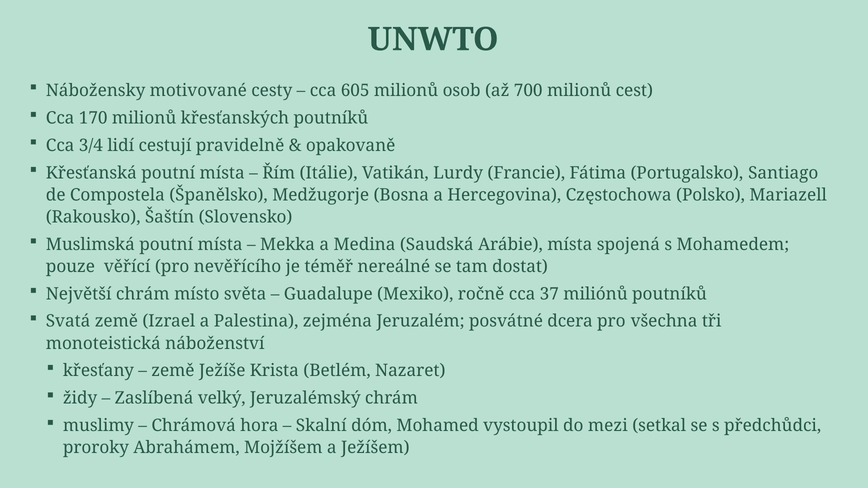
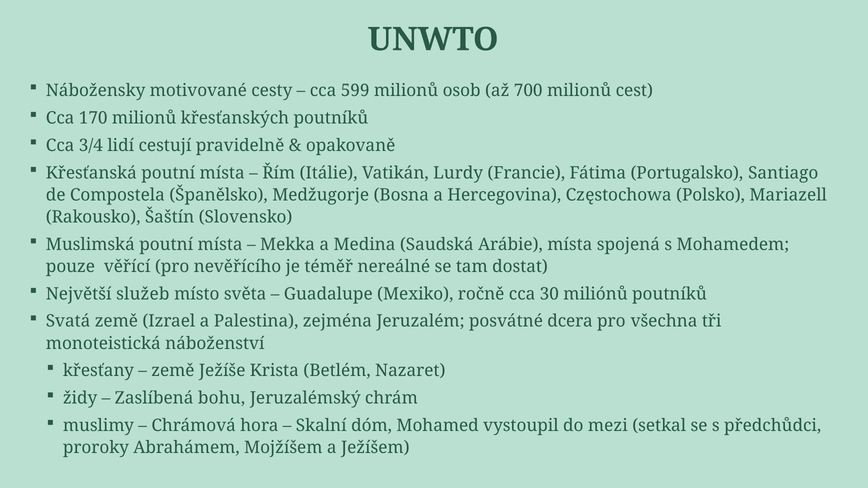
605: 605 -> 599 (355, 91)
Největší chrám: chrám -> služeb (143, 294)
37: 37 -> 30 (549, 294)
velký: velký -> bohu (222, 398)
